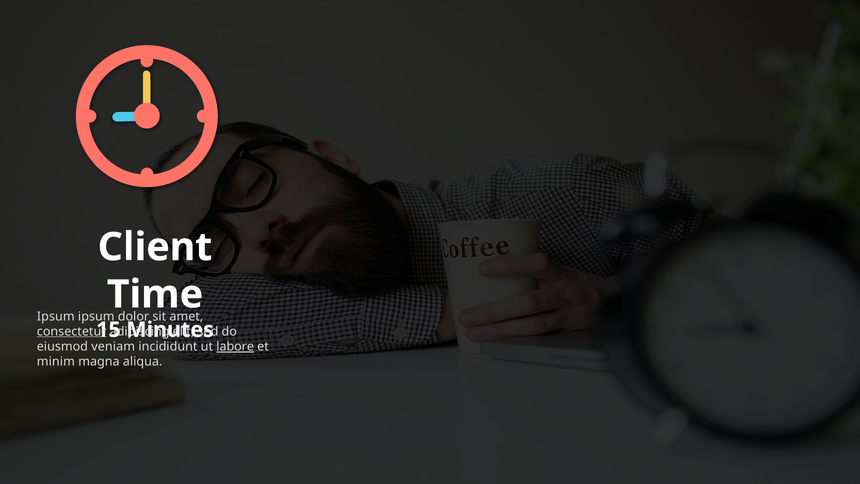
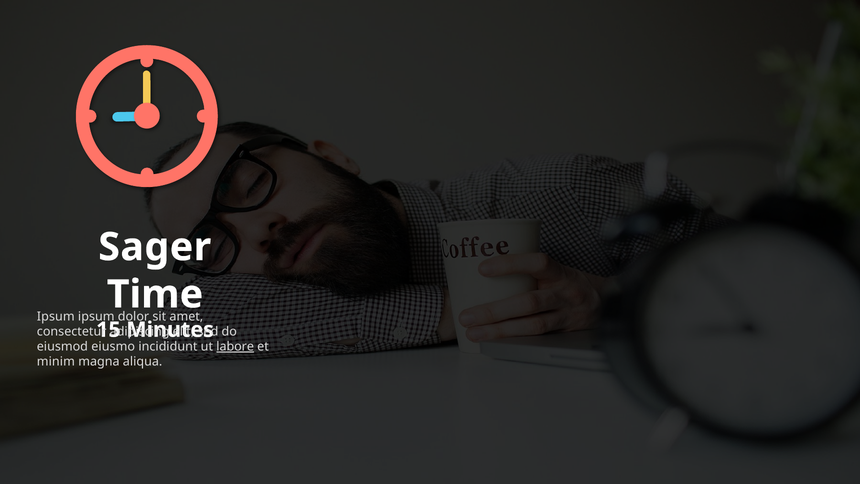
Client: Client -> Sager (155, 247)
consectetur underline: present -> none (72, 331)
veniam: veniam -> eiusmo (113, 346)
